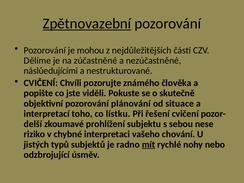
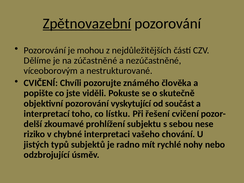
náslůedujícími: náslůedujícími -> víceoborovým (51, 71)
plánování: plánování -> vyskytující (131, 103)
situace: situace -> součást (180, 103)
mít underline: present -> none (148, 144)
